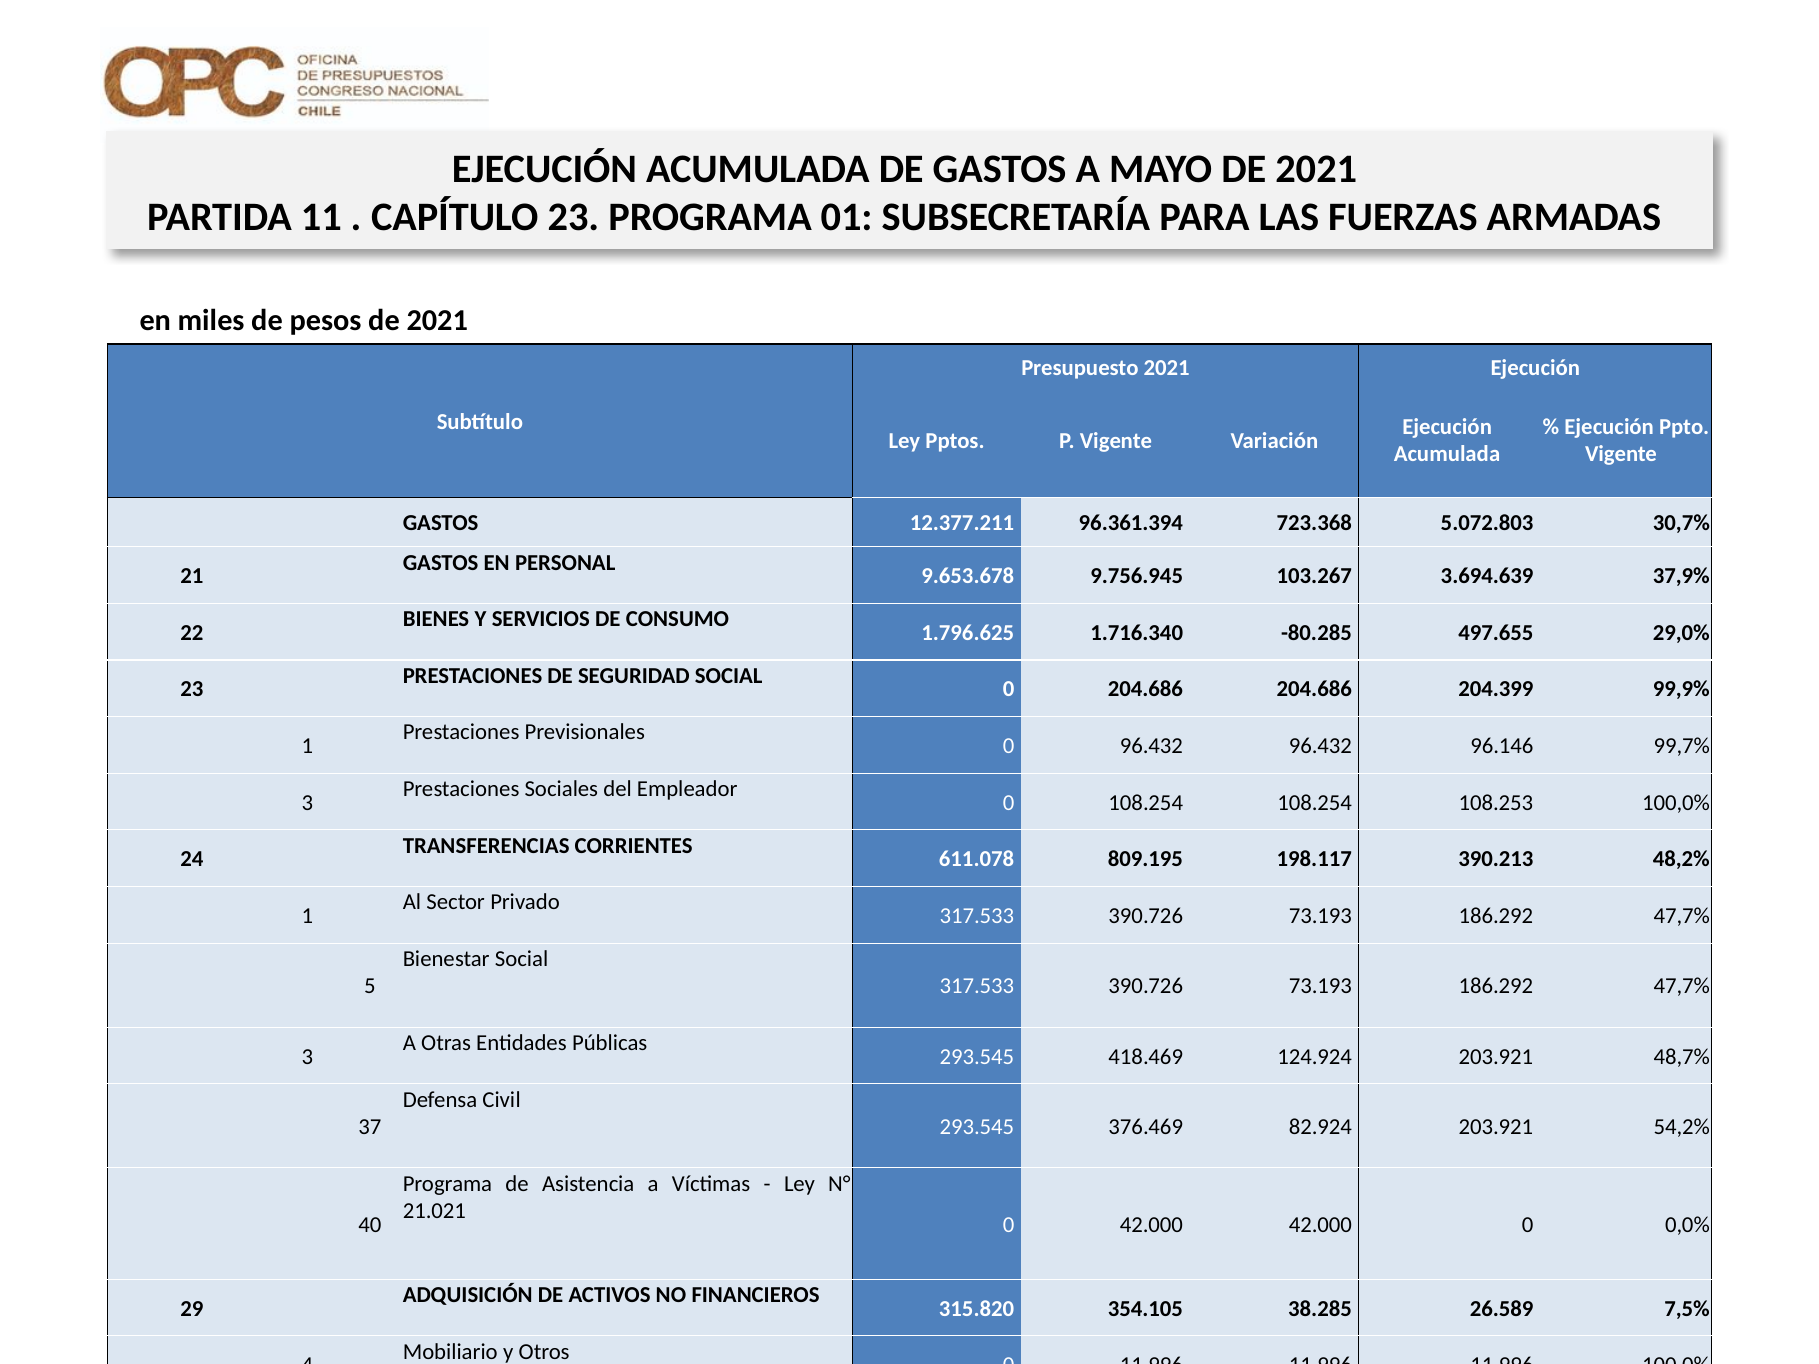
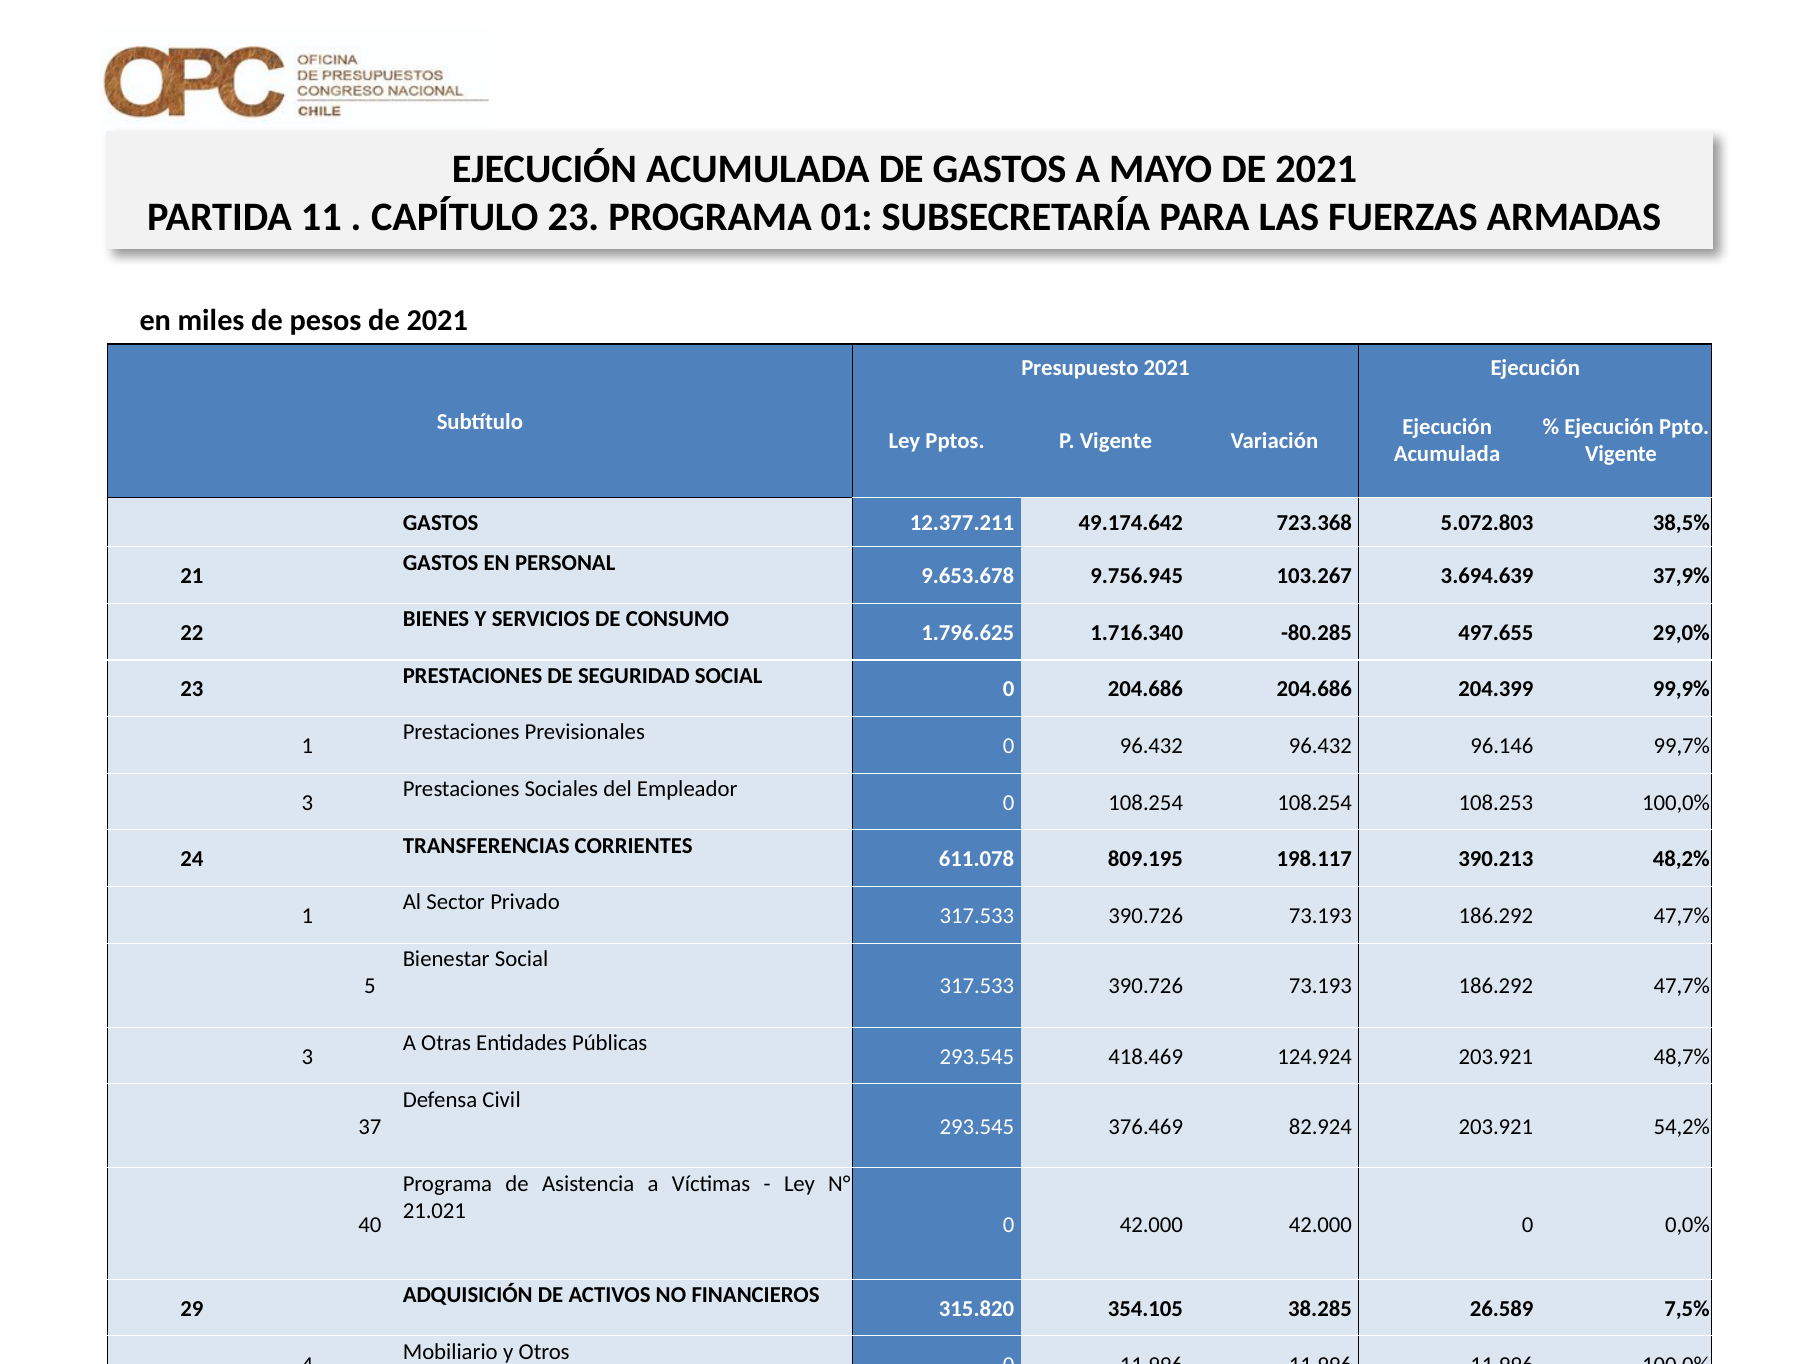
96.361.394: 96.361.394 -> 49.174.642 (1131, 523)
30,7%: 30,7% -> 38,5% (1681, 523)
